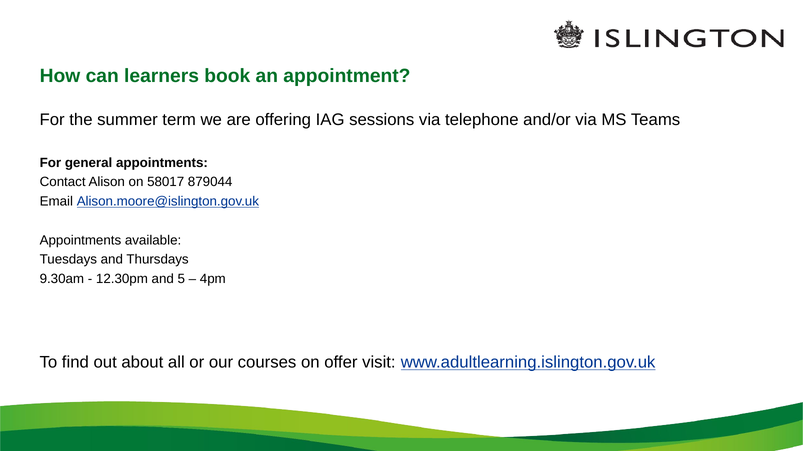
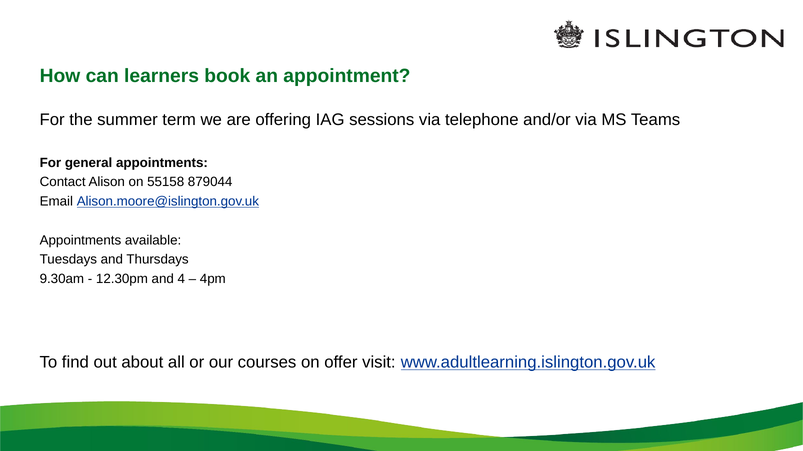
58017: 58017 -> 55158 (166, 182)
5: 5 -> 4 (181, 279)
